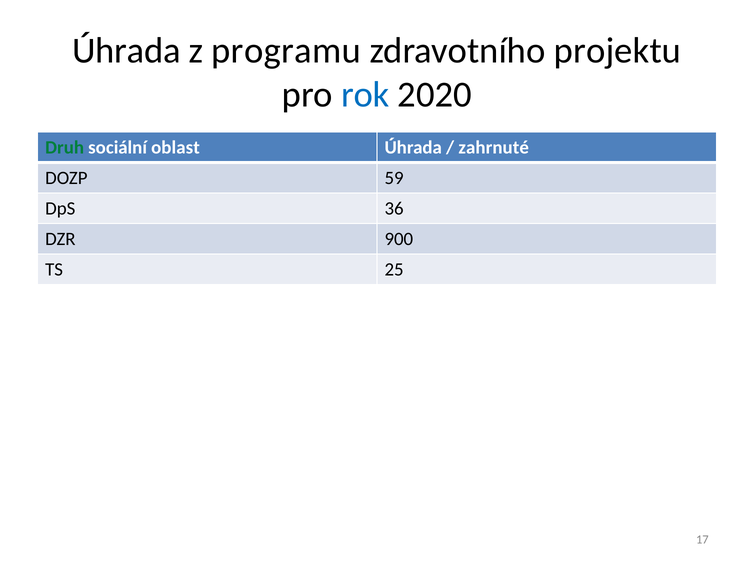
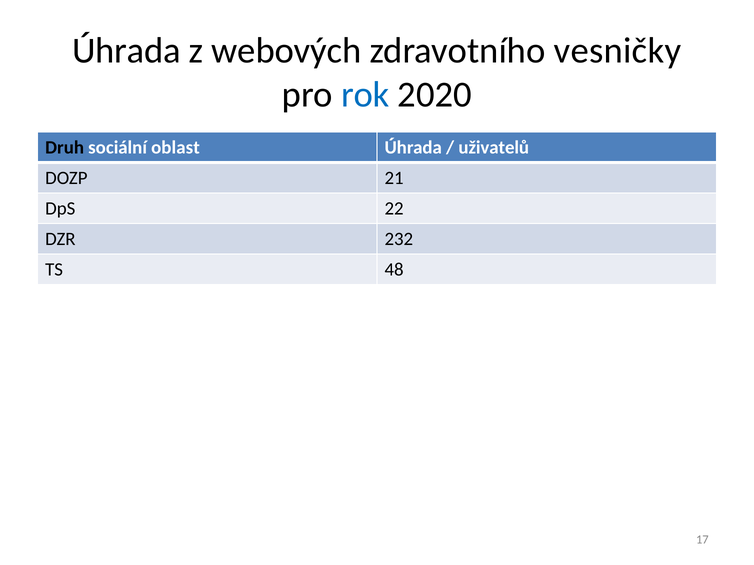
programu: programu -> webových (286, 51)
projektu: projektu -> vesničky (617, 51)
Druh colour: green -> black (65, 147)
zahrnuté: zahrnuté -> uživatelů (494, 147)
59: 59 -> 21 (394, 178)
36: 36 -> 22 (394, 209)
900: 900 -> 232 (399, 239)
25: 25 -> 48 (394, 270)
